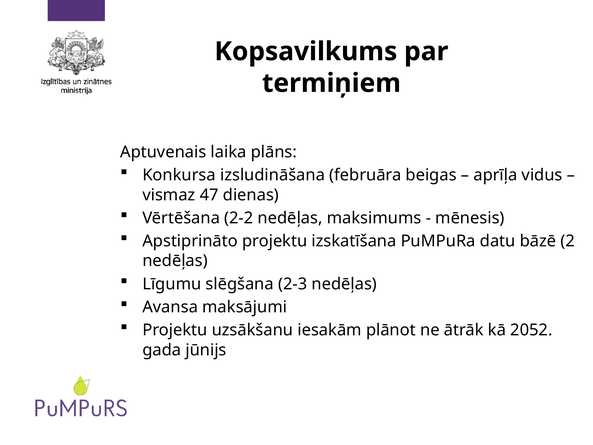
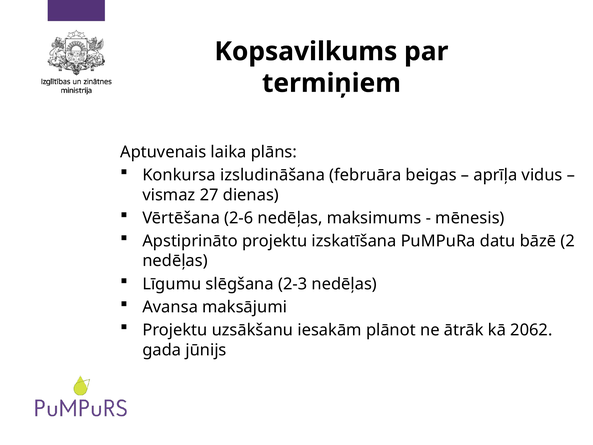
47: 47 -> 27 (209, 195)
2-2: 2-2 -> 2-6 (239, 218)
2052: 2052 -> 2062 (531, 330)
